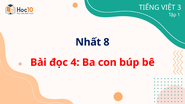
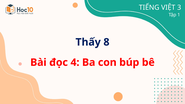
Nhất: Nhất -> Thấy (88, 42)
